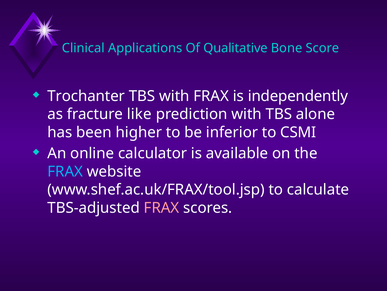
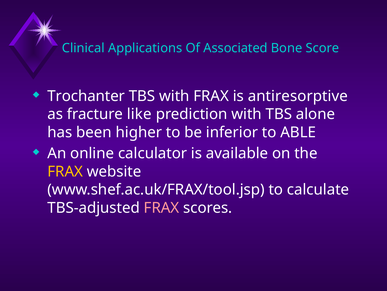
Qualitative: Qualitative -> Associated (236, 48)
independently: independently -> antiresorptive (298, 96)
CSMI: CSMI -> ABLE (298, 132)
FRAX colour: light blue -> yellow (65, 171)
